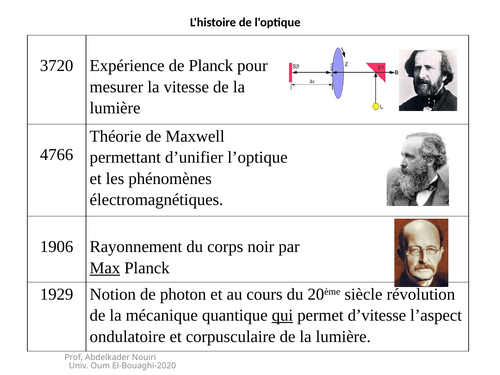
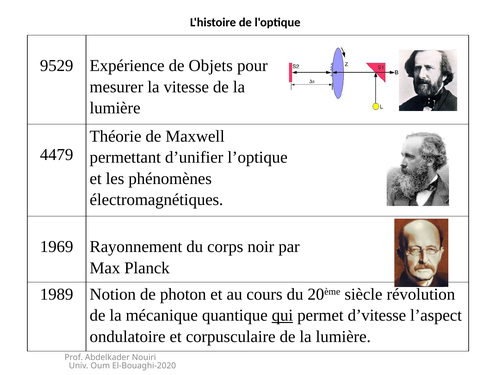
3720: 3720 -> 9529 (57, 66)
de Planck: Planck -> Objets (211, 66)
4766: 4766 -> 4479 (57, 155)
1906: 1906 -> 1969 (57, 247)
Max underline: present -> none (105, 268)
1929: 1929 -> 1989 (57, 294)
